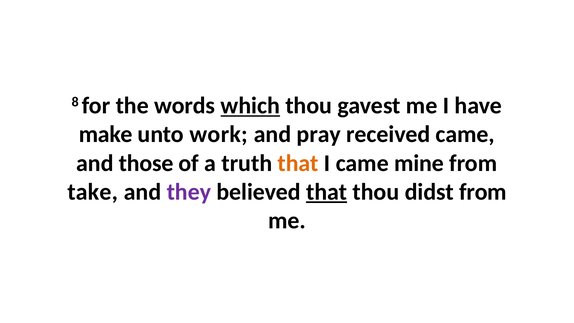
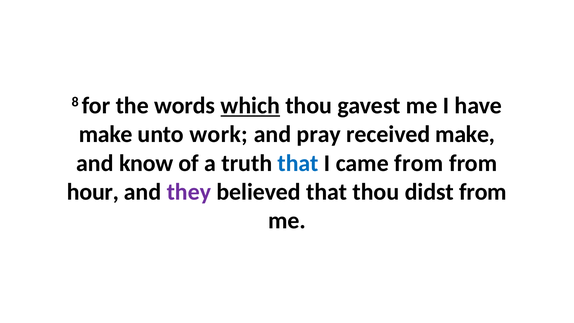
received came: came -> make (465, 134)
those: those -> know (146, 163)
that colour: orange -> blue (298, 163)
came mine: mine -> from (419, 163)
take: take -> hour (93, 192)
that underline: present -> none (327, 192)
